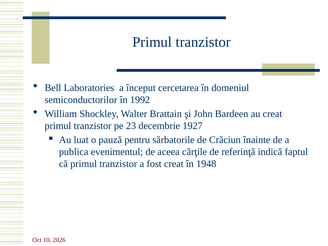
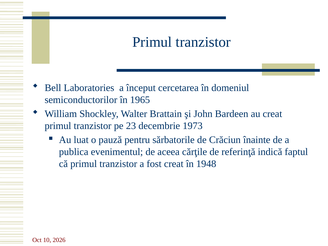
1992: 1992 -> 1965 (140, 100)
1927: 1927 -> 1973 (193, 126)
